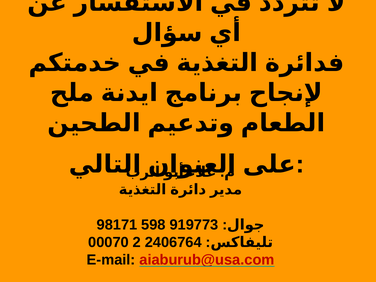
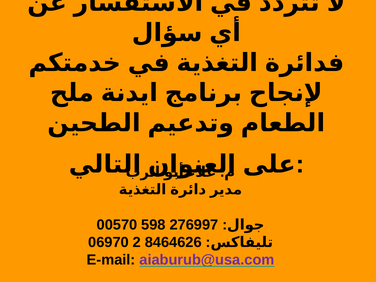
98171: 98171 -> 00570 (117, 225)
919773: 919773 -> 276997 (194, 225)
00070: 00070 -> 06970 (108, 242)
2406764: 2406764 -> 8464626 (173, 242)
aiaburub@usa.com colour: red -> purple (207, 260)
